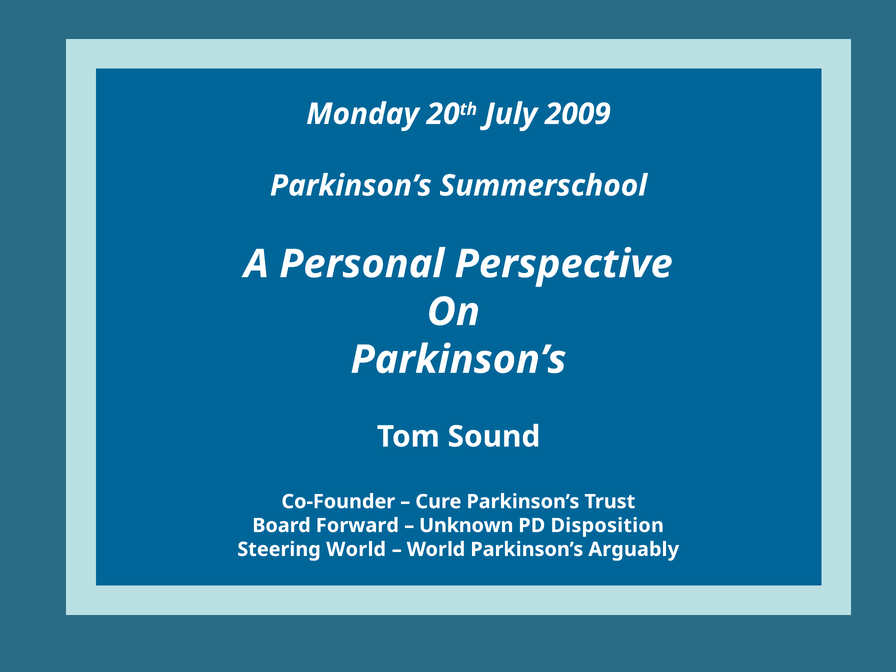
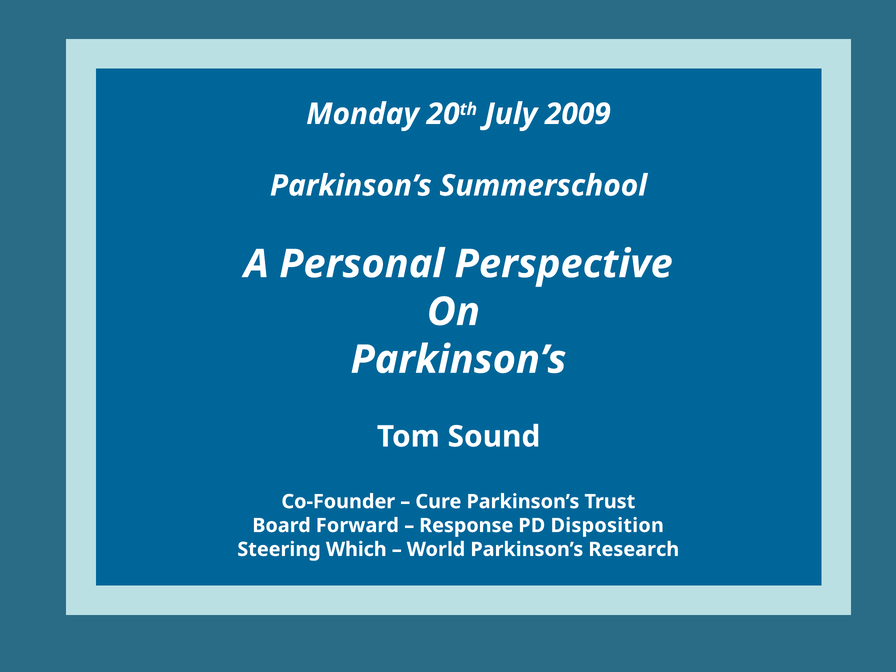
Unknown: Unknown -> Response (466, 526)
Steering World: World -> Which (356, 549)
Arguably: Arguably -> Research (634, 549)
